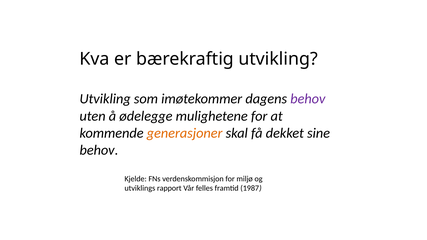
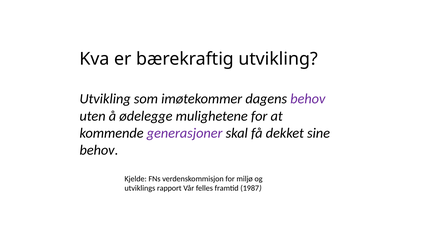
generasjoner colour: orange -> purple (185, 133)
